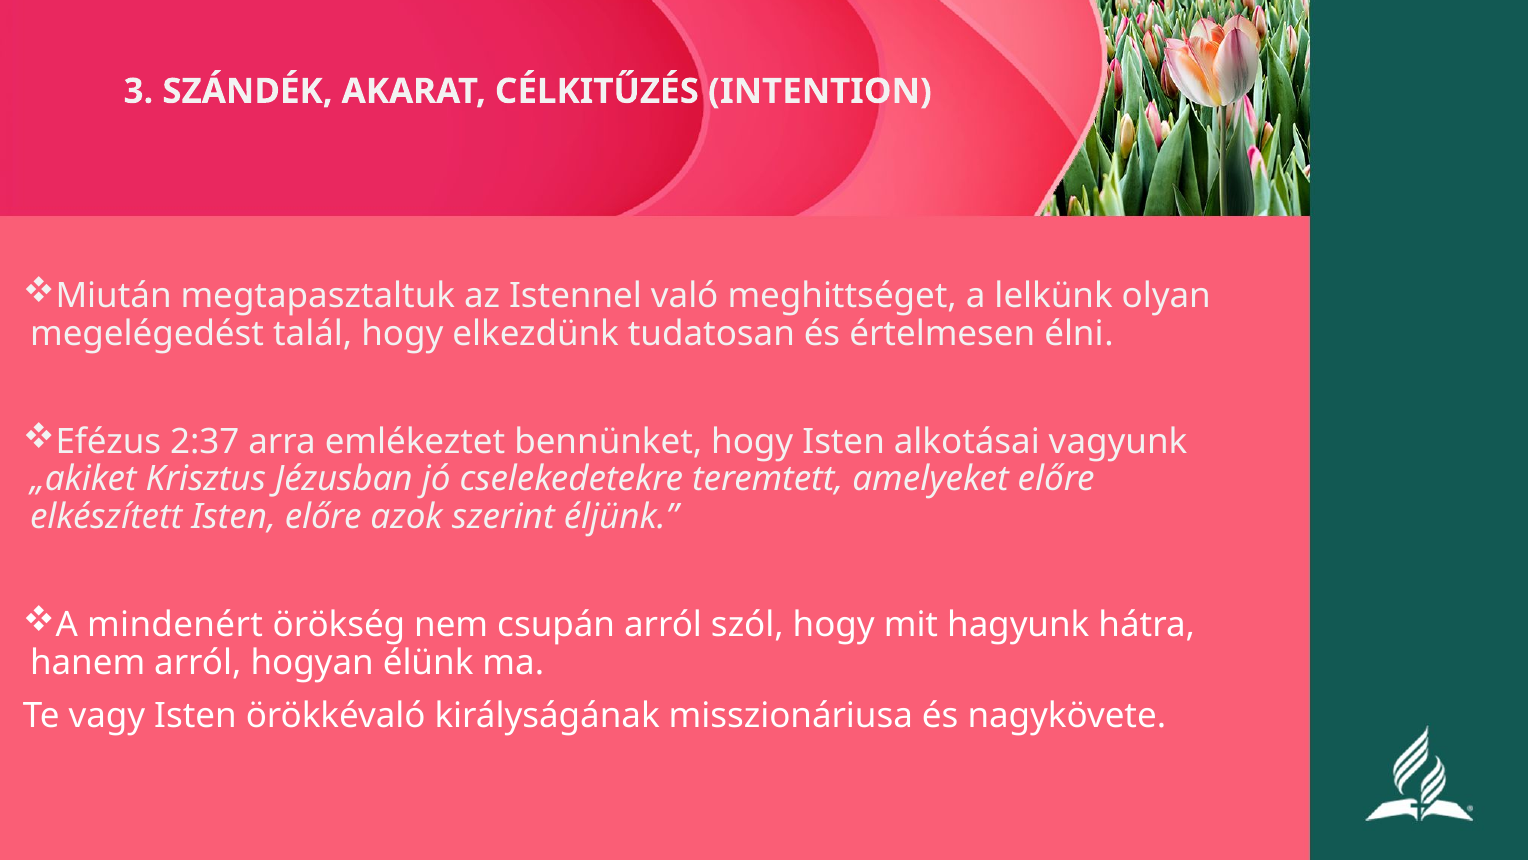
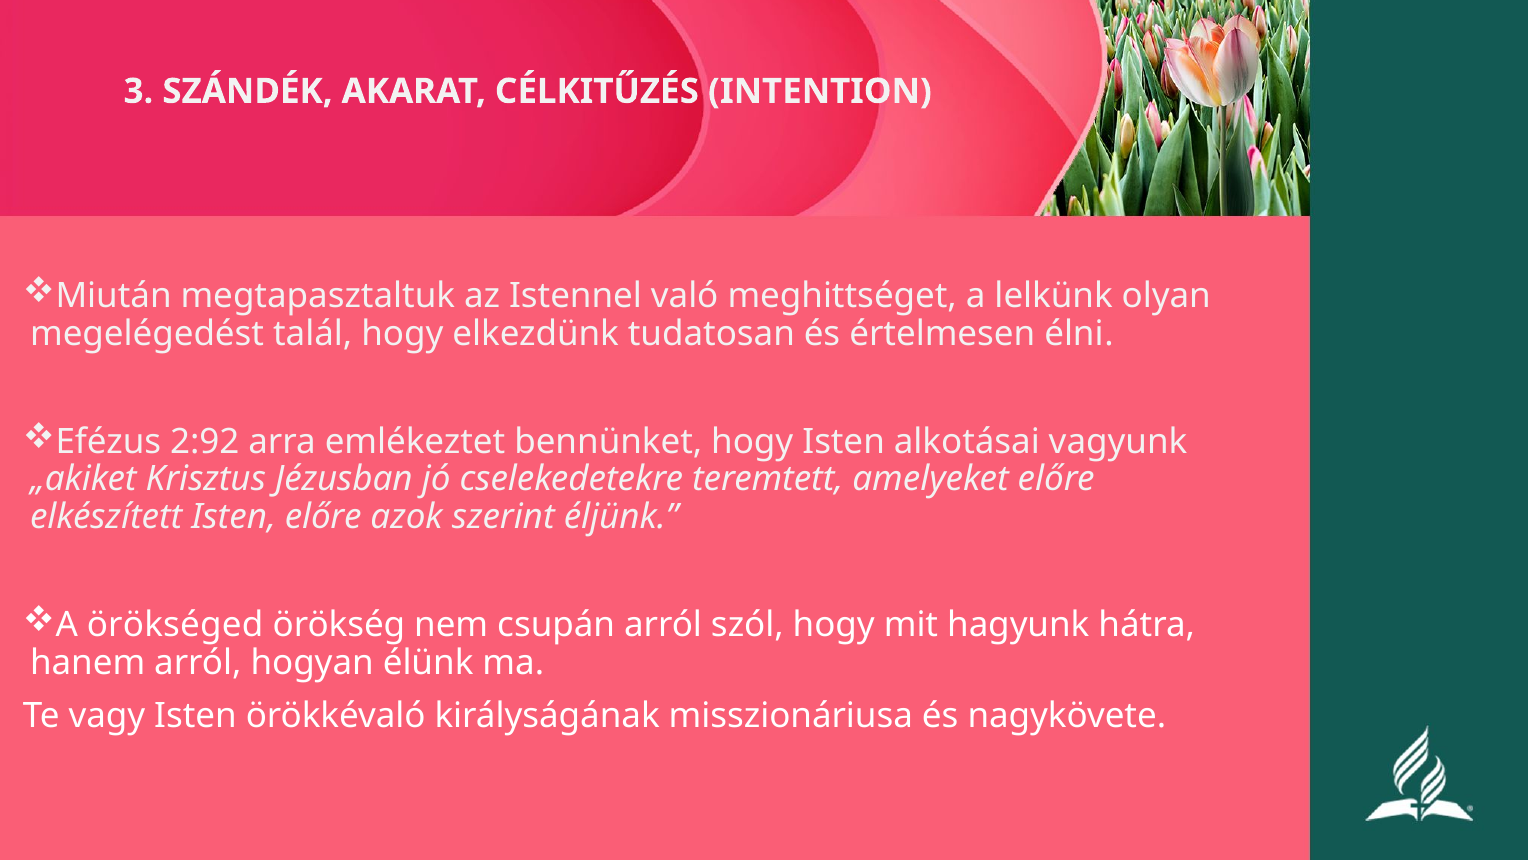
2:37: 2:37 -> 2:92 (205, 441)
mindenért: mindenért -> örökséged (175, 624)
